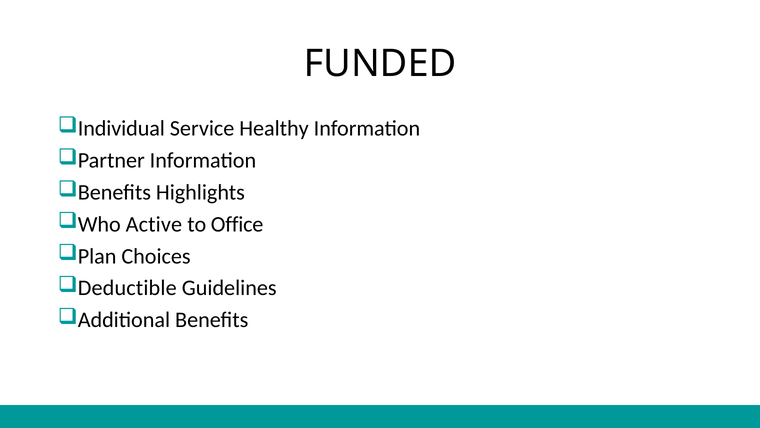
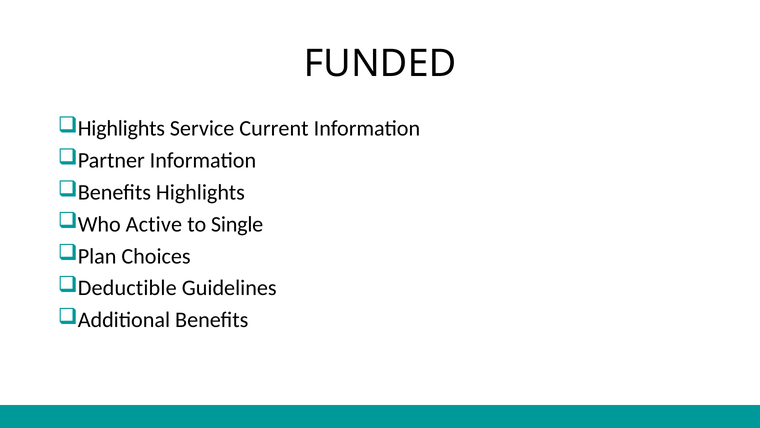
Individual: Individual -> Highlights (121, 128)
Healthy: Healthy -> Current (274, 128)
Office: Office -> Single (237, 224)
